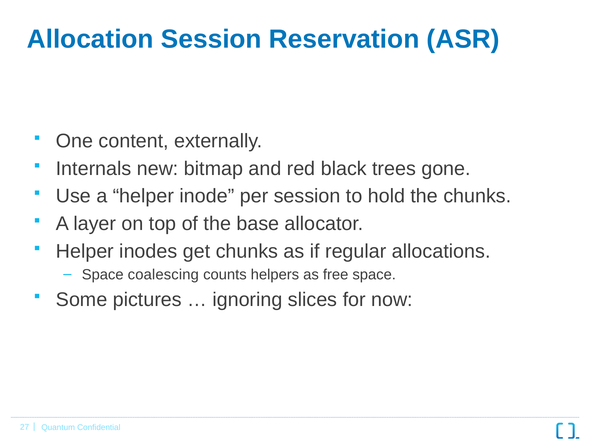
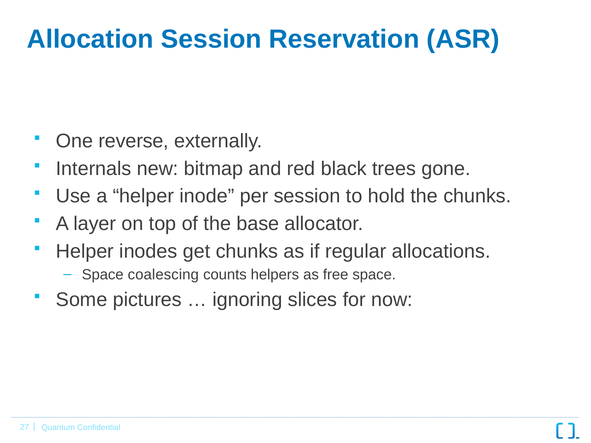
content: content -> reverse (134, 141)
